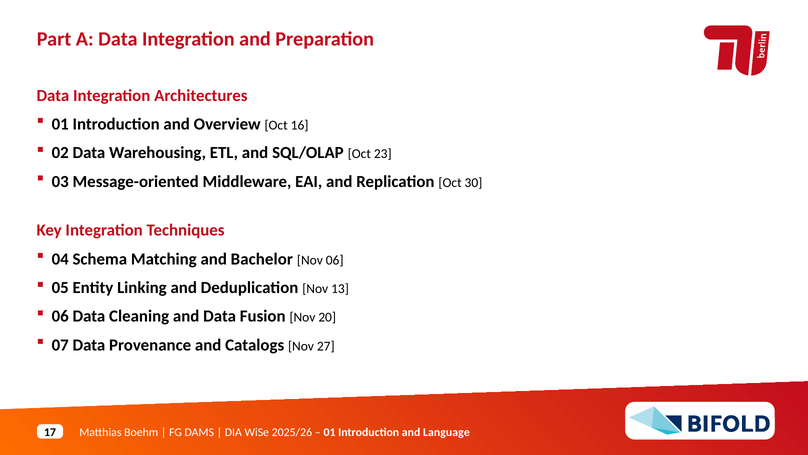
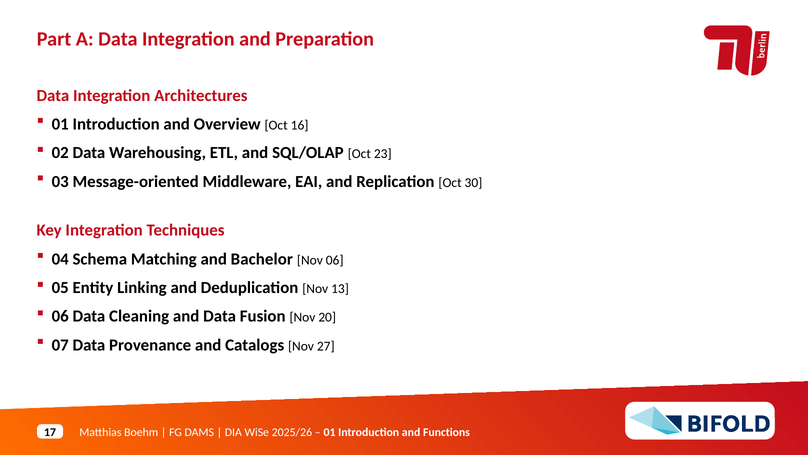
Language: Language -> Functions (446, 432)
